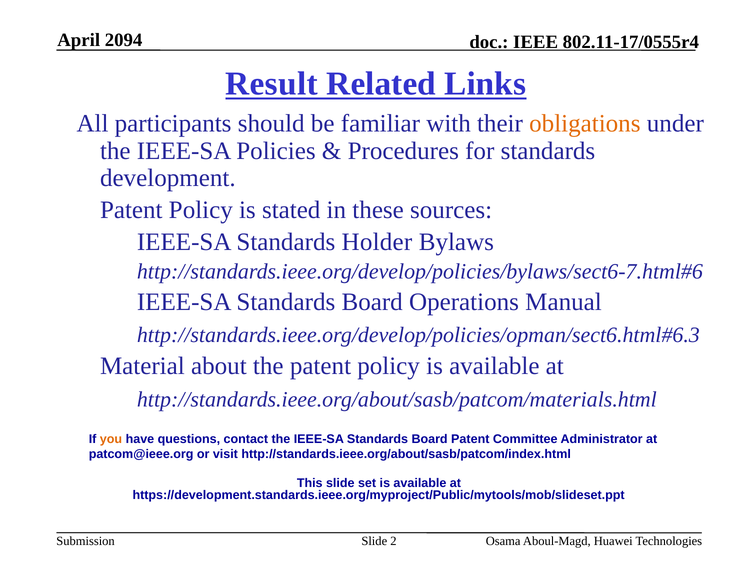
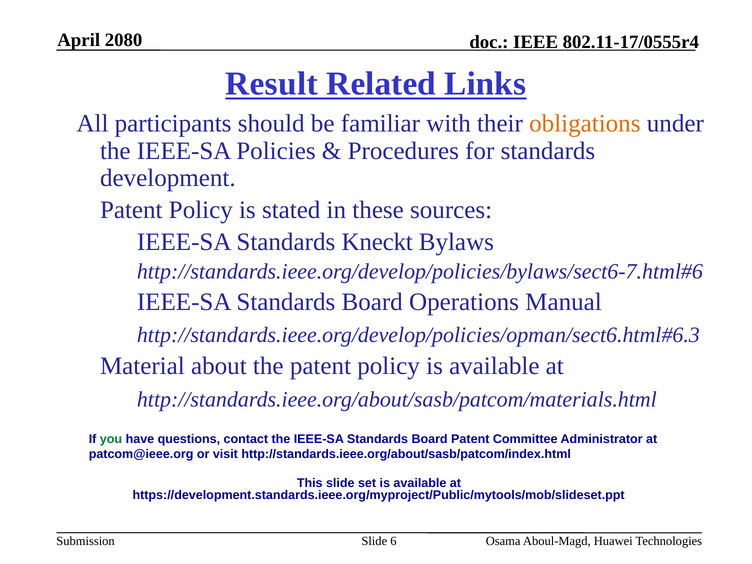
2094: 2094 -> 2080 (124, 40)
Holder: Holder -> Kneckt (377, 242)
you colour: orange -> green (111, 439)
2: 2 -> 6 (393, 541)
